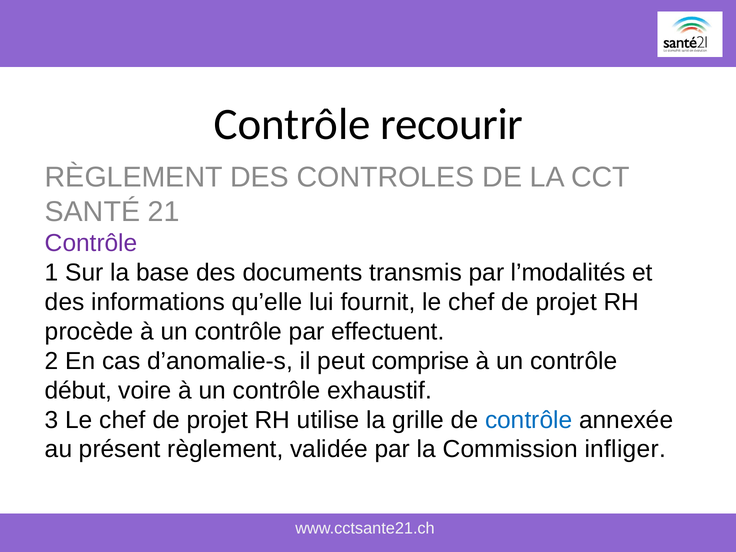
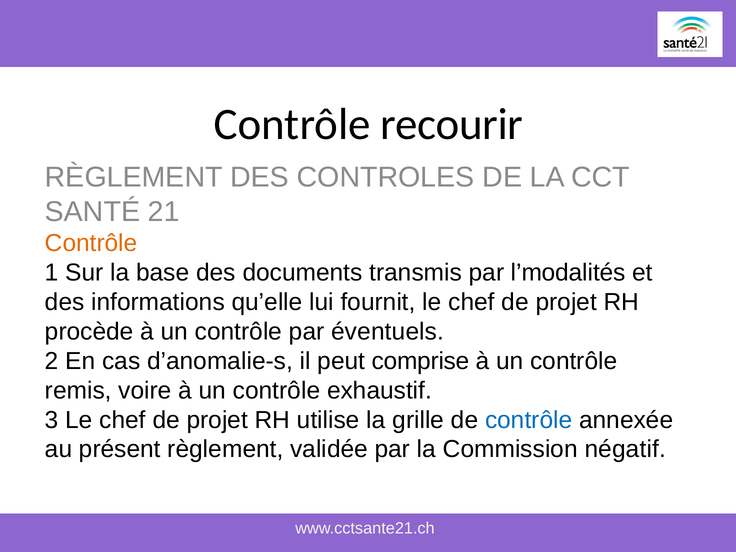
Contrôle colour: purple -> orange (91, 243)
effectuent: effectuent -> éventuels (388, 332)
début: début -> remis (78, 390)
infliger: infliger -> négatif (625, 449)
